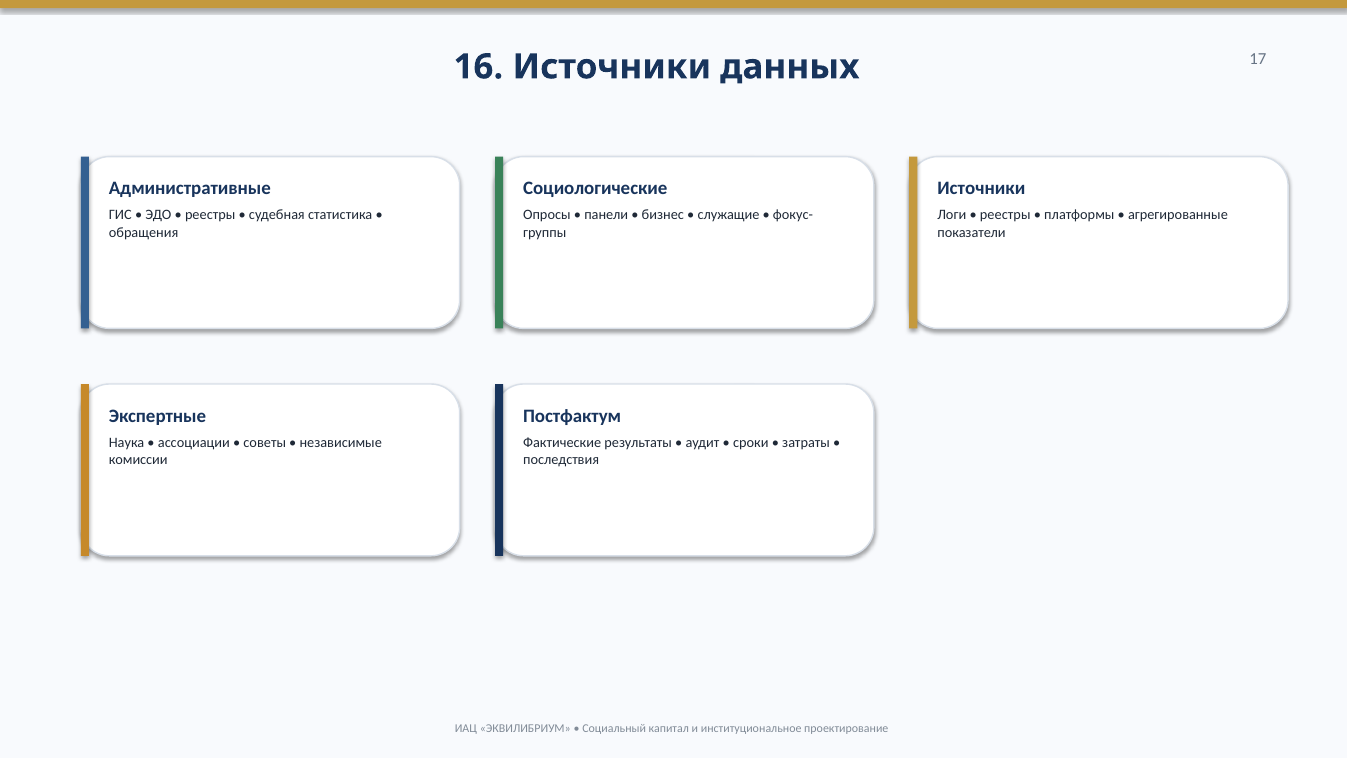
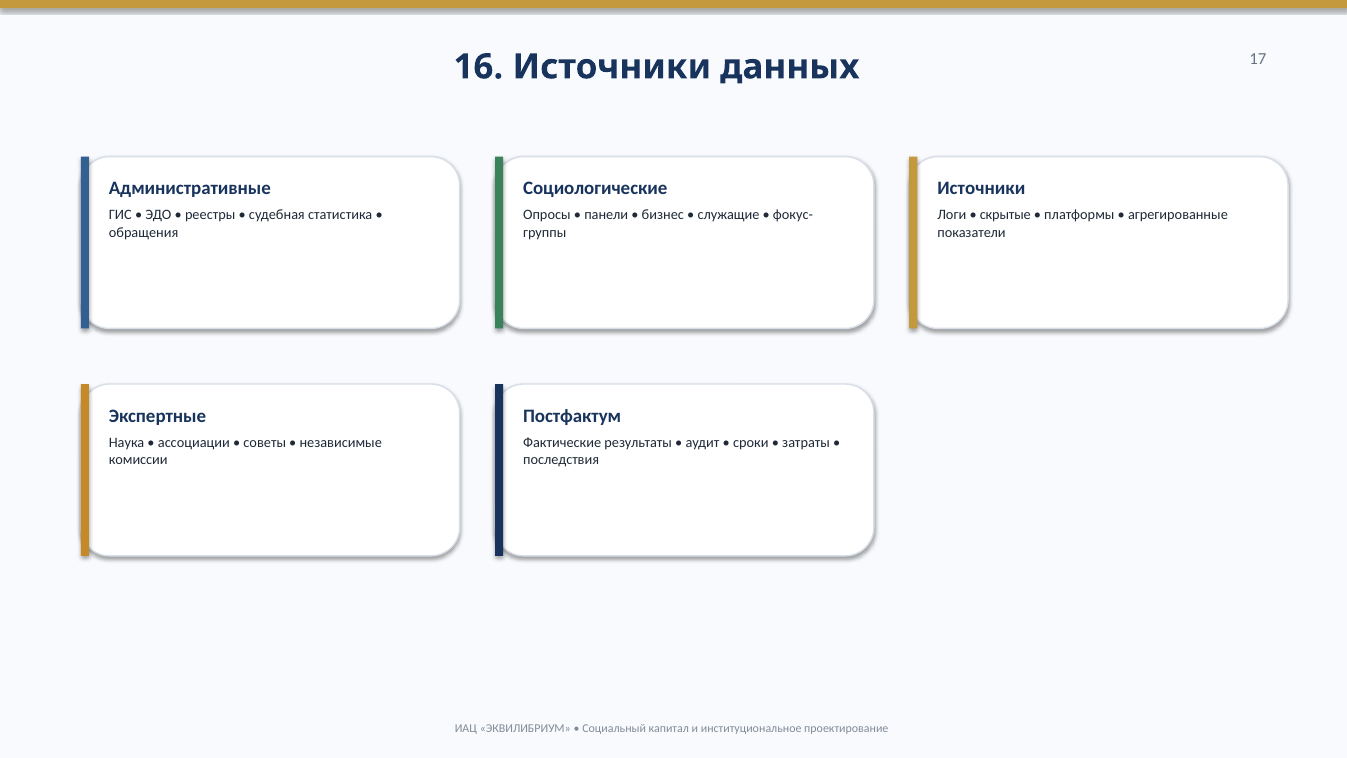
реестры: реестры -> скрытые (1005, 215)
